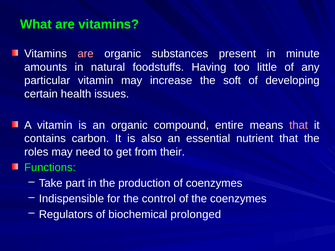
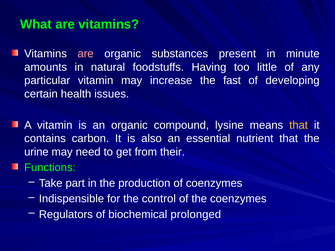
soft: soft -> fast (232, 81)
entire: entire -> lysine (229, 125)
that colour: pink -> yellow (299, 125)
roles: roles -> urine (36, 152)
